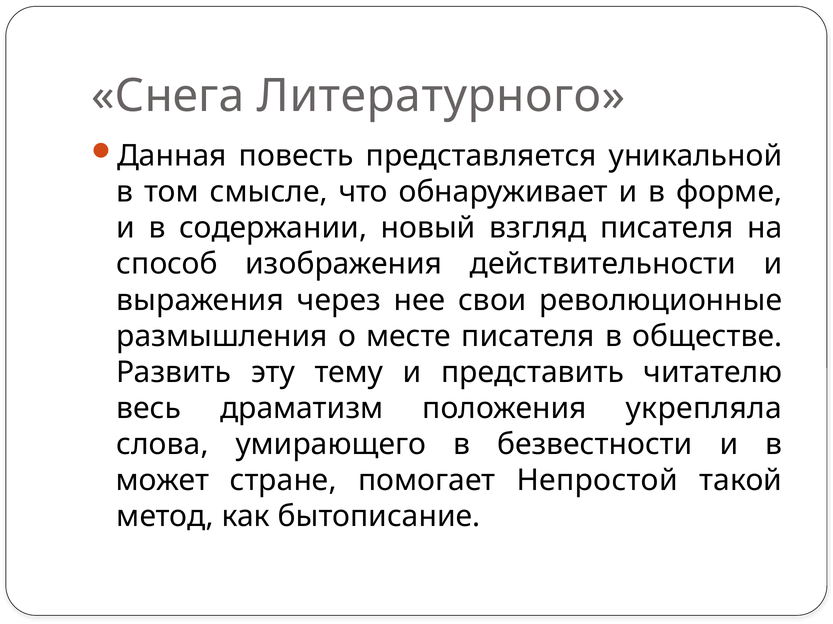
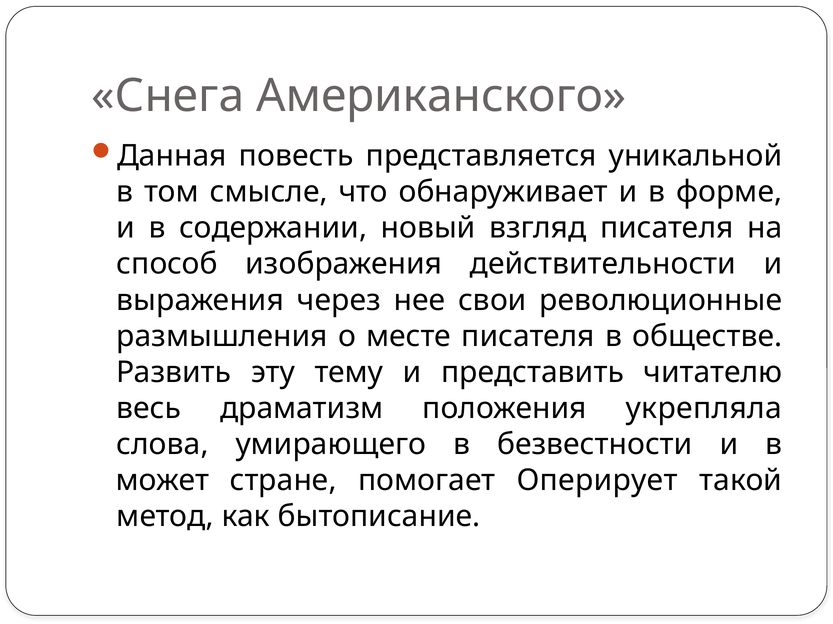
Литературного: Литературного -> Американского (441, 96)
Непростой: Непростой -> Оперирует (597, 481)
